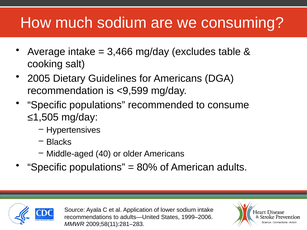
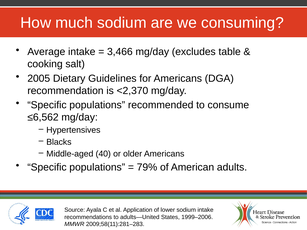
<9,599: <9,599 -> <2,370 (132, 91)
≤1,505: ≤1,505 -> ≤6,562 (43, 117)
80%: 80% -> 79% (147, 168)
